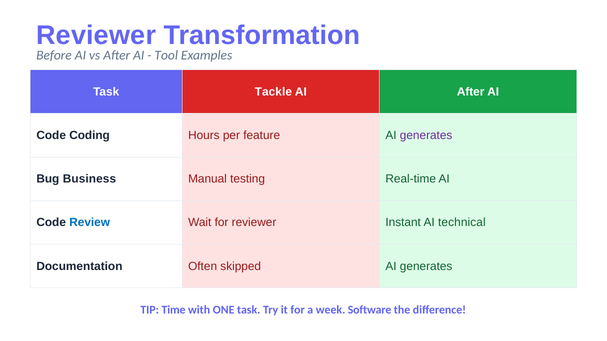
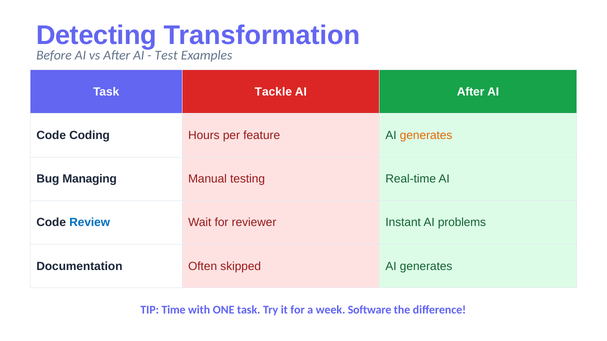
Reviewer: Reviewer -> Detecting (96, 35)
Tool: Tool -> Test (166, 56)
generates colour: purple -> orange (426, 136)
Business: Business -> Managing (90, 179)
technical: technical -> problems (462, 223)
